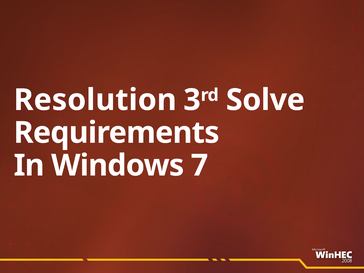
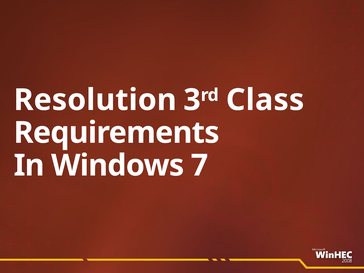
Solve: Solve -> Class (265, 100)
